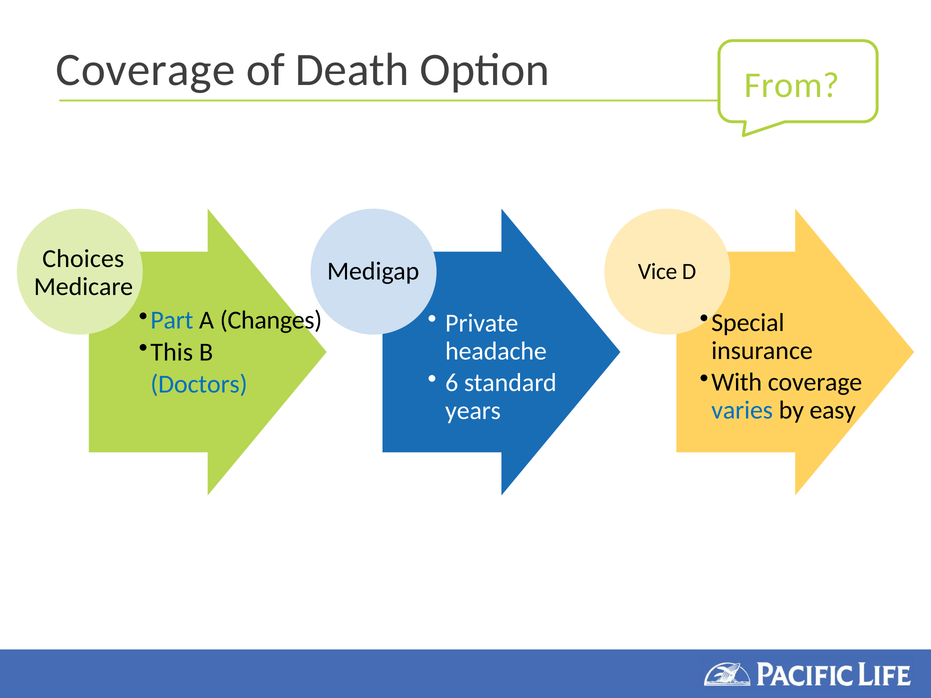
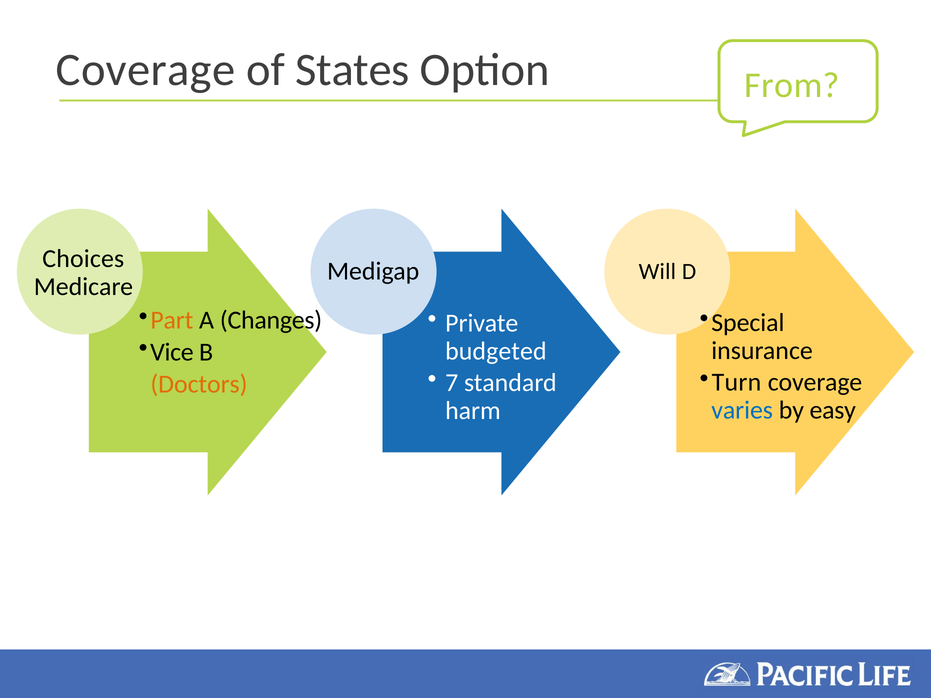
Death: Death -> States (353, 70)
Vice: Vice -> Will (657, 272)
Part colour: blue -> orange (172, 320)
This: This -> Vice (172, 352)
headache: headache -> budgeted (496, 351)
With: With -> Turn (736, 382)
6: 6 -> 7 (452, 383)
Doctors colour: blue -> orange (199, 384)
years: years -> harm (473, 411)
